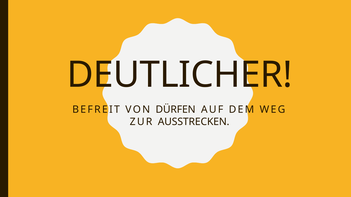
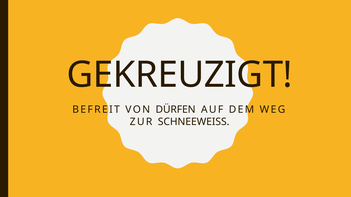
DEUTLICHER: DEUTLICHER -> GEKREUZIGT (180, 75)
AUSSTRECKEN: AUSSTRECKEN -> SCHNEEWEISS (194, 122)
